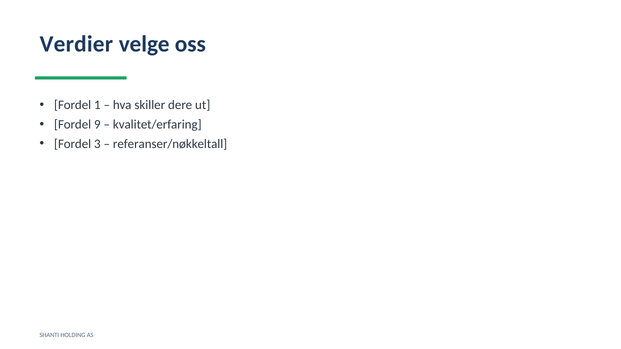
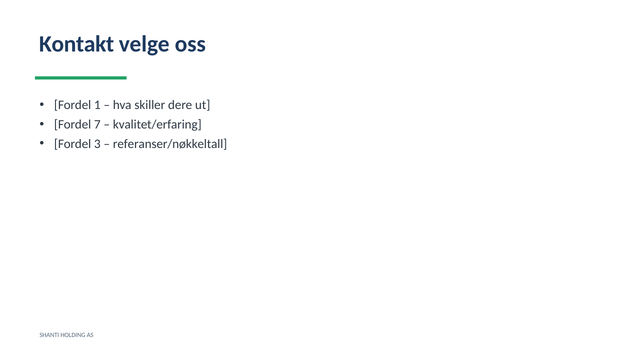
Verdier: Verdier -> Kontakt (77, 44)
9: 9 -> 7 (97, 125)
